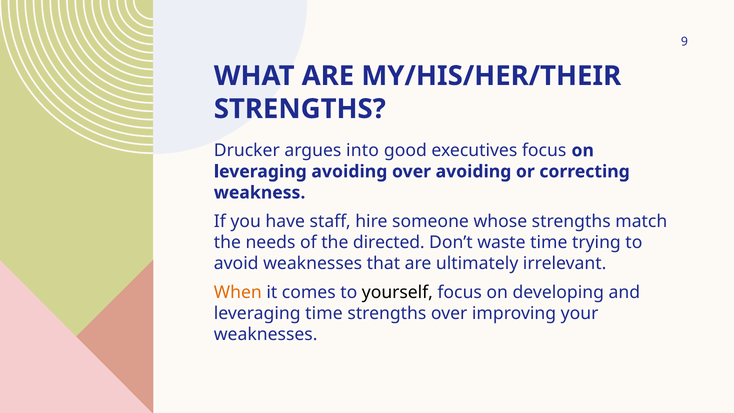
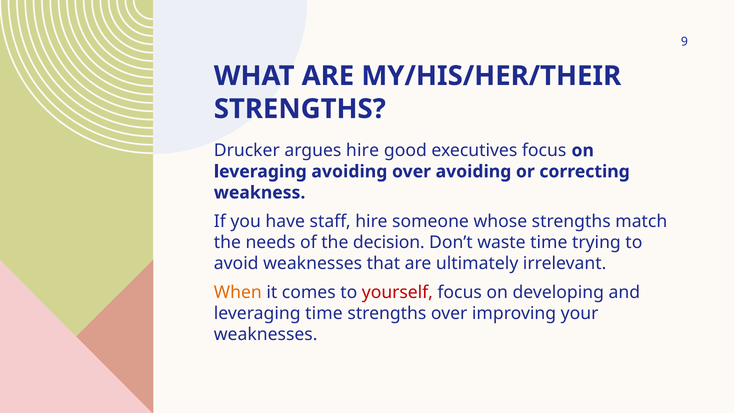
argues into: into -> hire (363, 150)
directed: directed -> decision (389, 242)
yourself colour: black -> red (397, 292)
